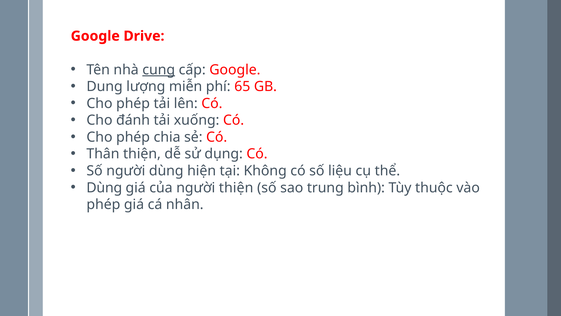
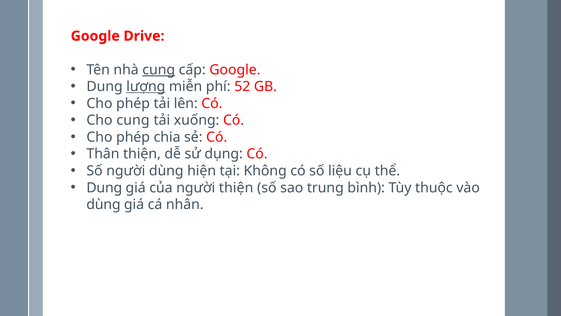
lượng underline: none -> present (146, 87)
65: 65 -> 52 (242, 87)
Cho đánh: đánh -> cung (133, 120)
Dùng: Dùng -> Dung (104, 188)
phép: phép -> dùng (103, 204)
